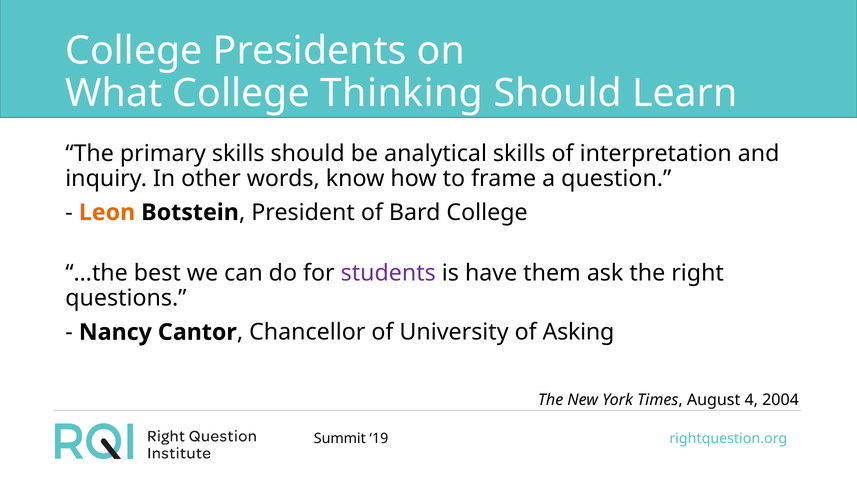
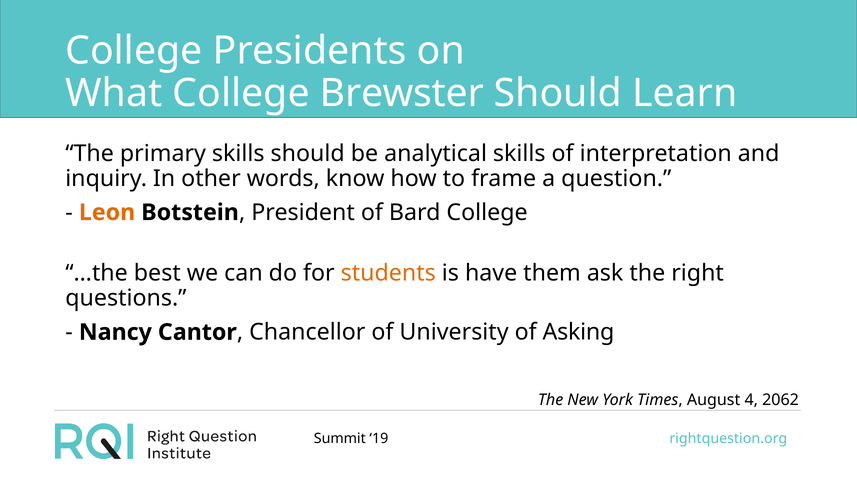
Thinking: Thinking -> Brewster (402, 93)
students colour: purple -> orange (388, 273)
2004: 2004 -> 2062 (781, 400)
